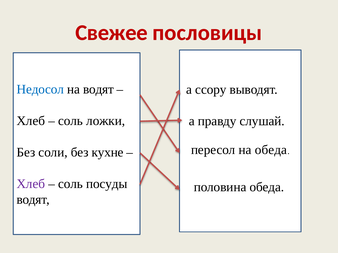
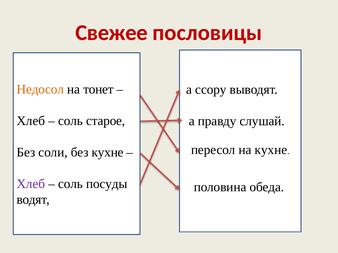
Недосол colour: blue -> orange (40, 90)
на водят: водят -> тонет (98, 90)
ложки: ложки -> старое (106, 121)
на обеда: обеда -> кухне (271, 150)
